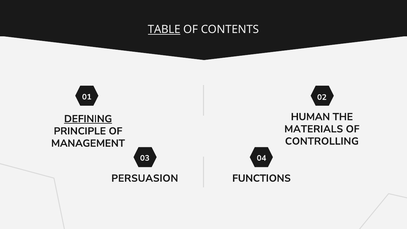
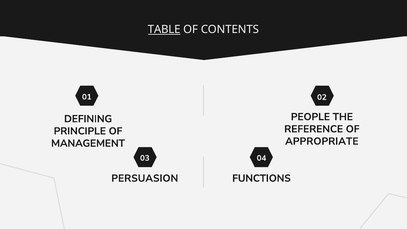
HUMAN: HUMAN -> PEOPLE (310, 117)
DEFINING underline: present -> none (88, 119)
MATERIALS: MATERIALS -> REFERENCE (314, 129)
CONTROLLING: CONTROLLING -> APPROPRIATE (322, 141)
